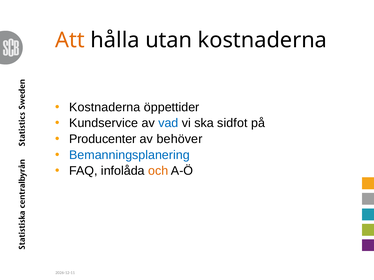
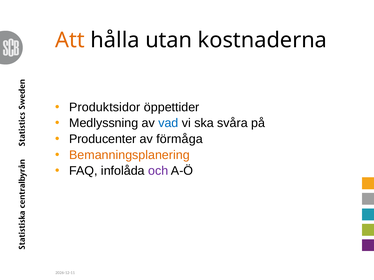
Kostnaderna: Kostnaderna -> Produktsidor (105, 107)
Kundservice: Kundservice -> Medlyssning (104, 123)
sidfot: sidfot -> svåra (232, 123)
behöver: behöver -> förmåga (180, 139)
Bemanningsplanering colour: blue -> orange (129, 155)
och colour: orange -> purple (158, 171)
